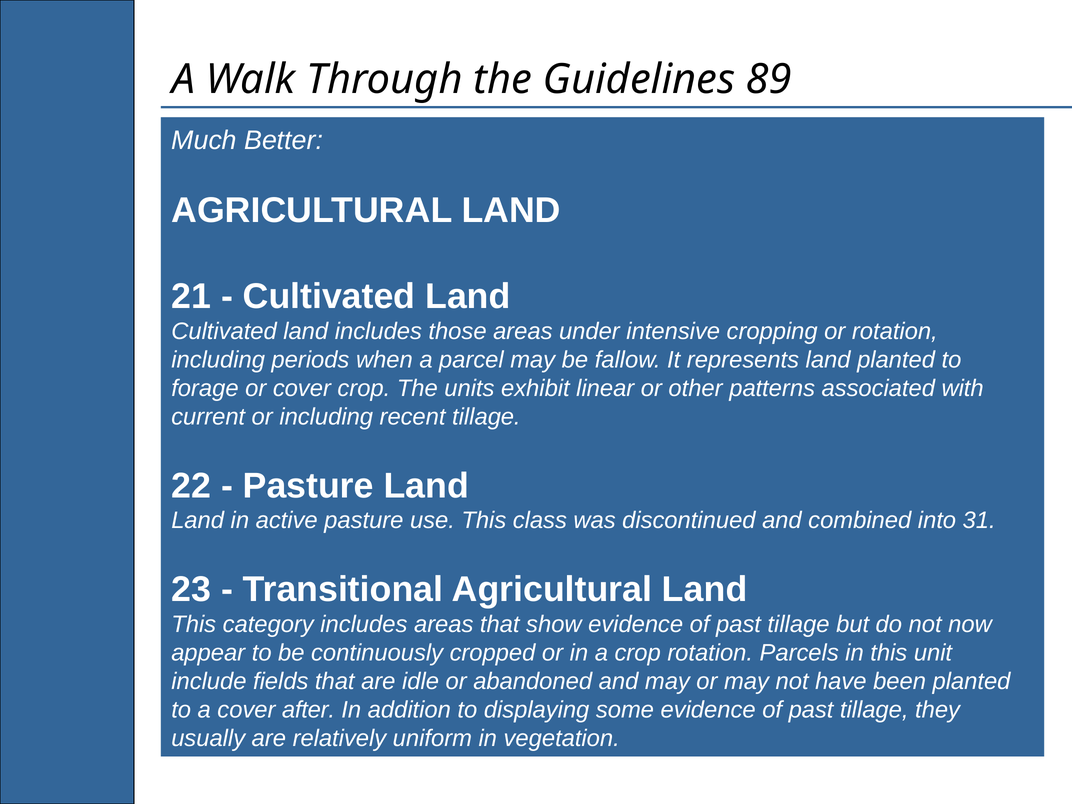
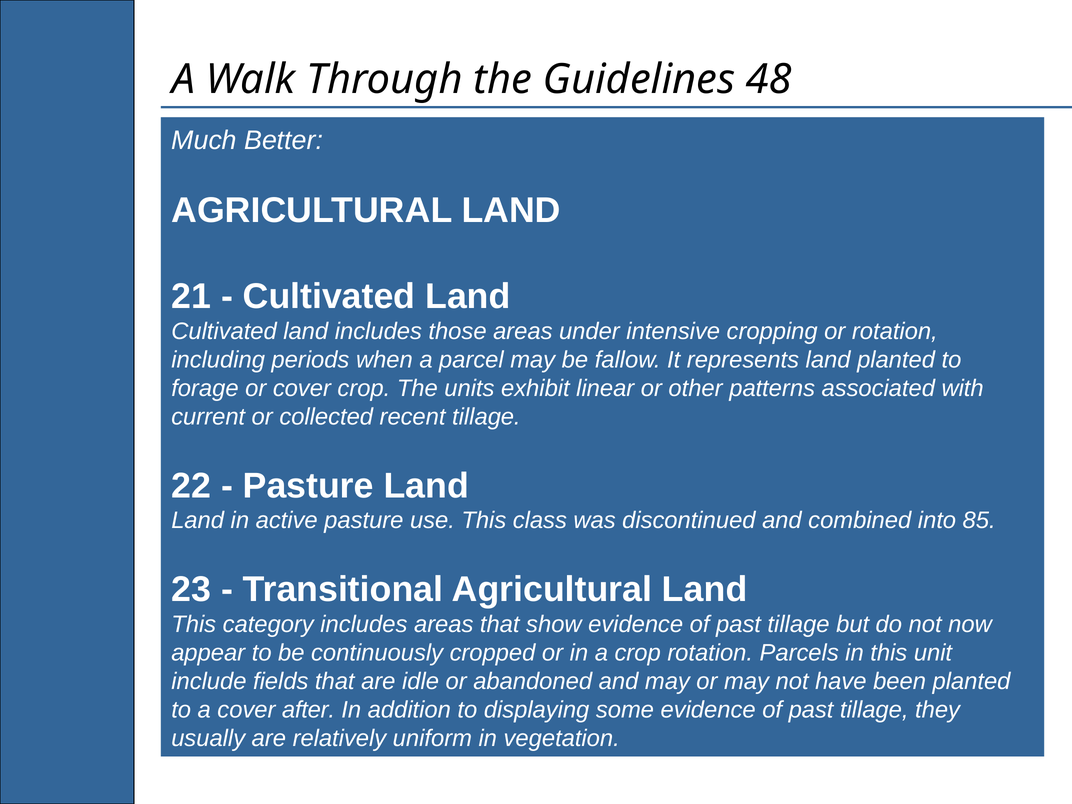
89: 89 -> 48 (769, 80)
or including: including -> collected (326, 417)
31: 31 -> 85 (979, 521)
